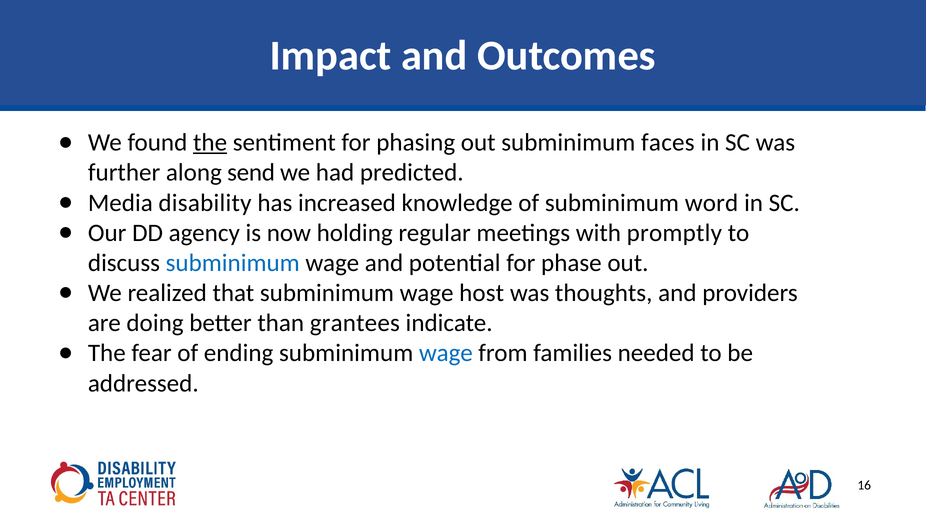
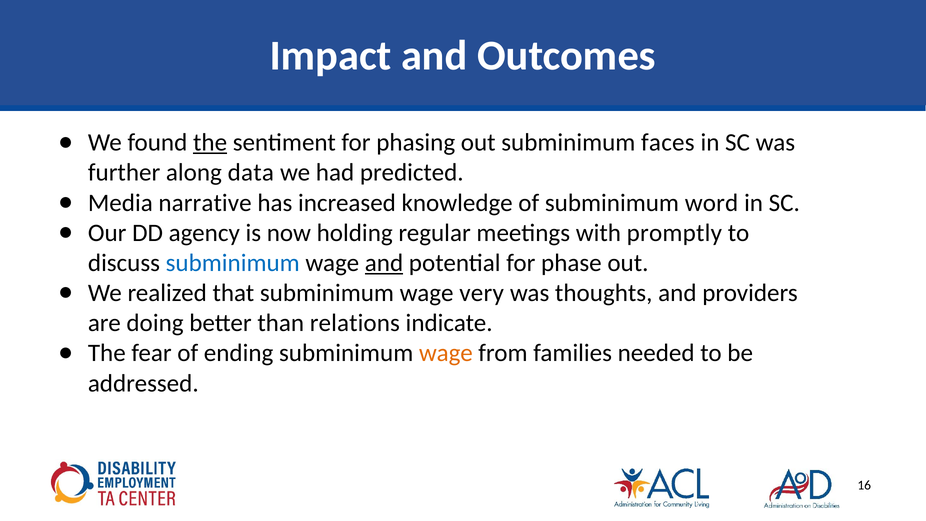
send: send -> data (251, 173)
disability: disability -> narrative (205, 203)
and underline: none -> present (384, 263)
host: host -> very (482, 293)
grantees: grantees -> relations (355, 323)
wage colour: blue -> orange (446, 353)
